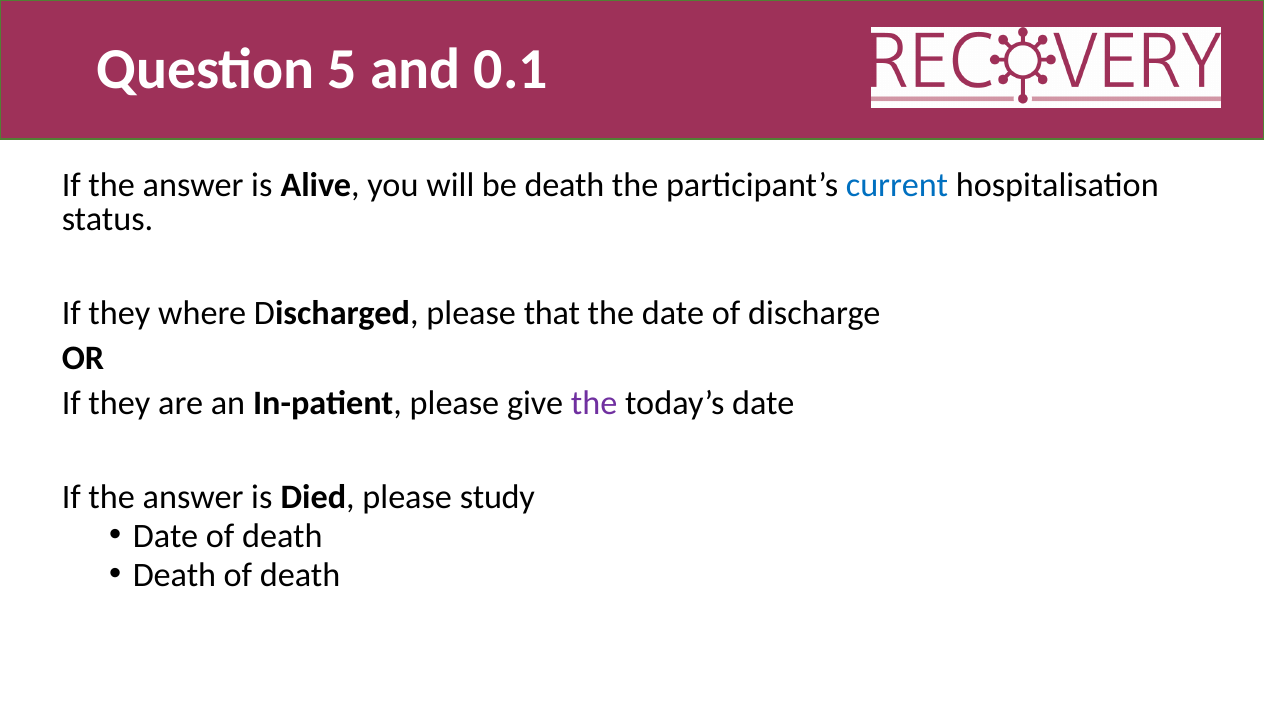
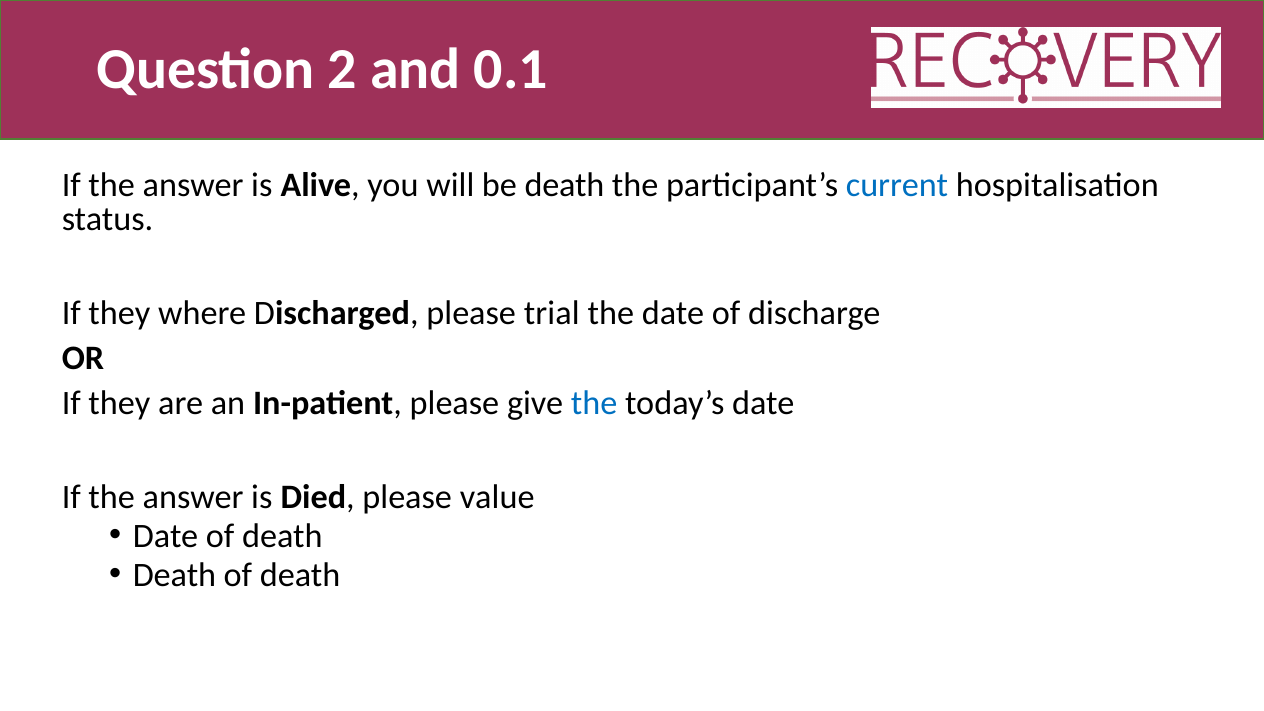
5: 5 -> 2 (342, 70)
that: that -> trial (552, 313)
the colour: purple -> blue (594, 403)
study: study -> value (497, 497)
